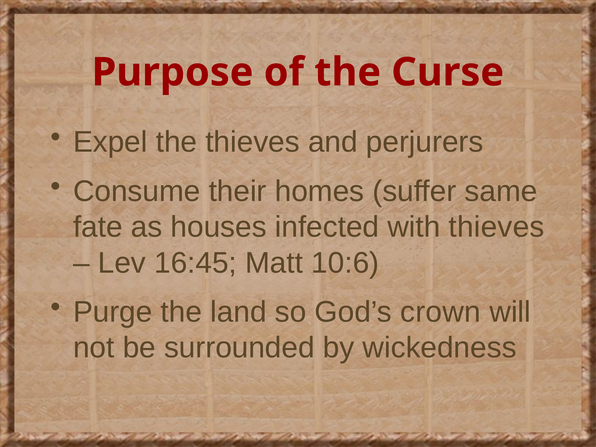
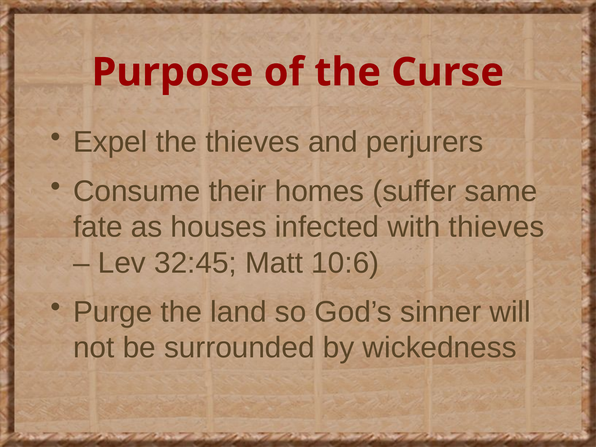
16:45: 16:45 -> 32:45 (195, 263)
crown: crown -> sinner (441, 312)
